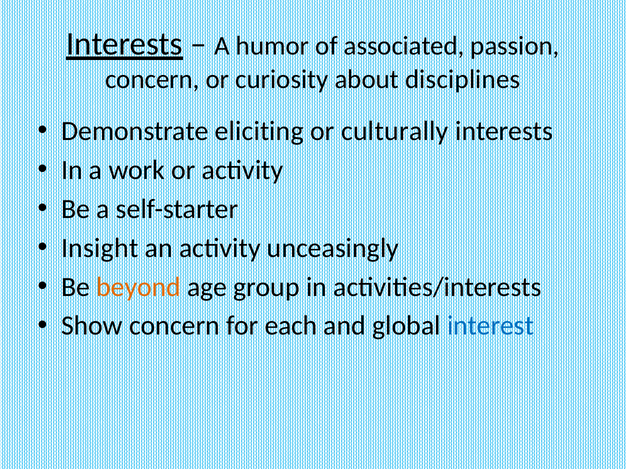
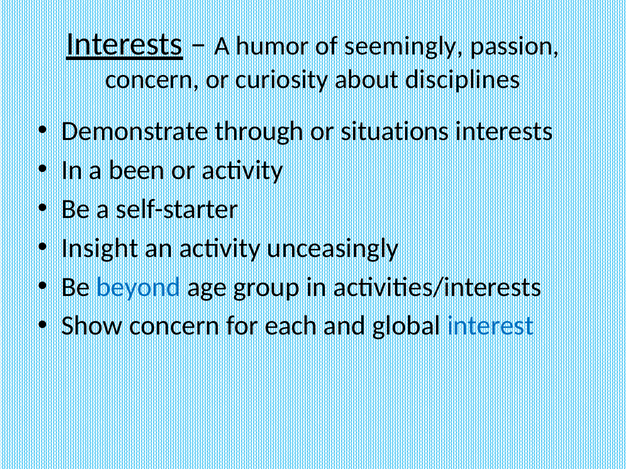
associated: associated -> seemingly (404, 46)
eliciting: eliciting -> through (259, 131)
culturally: culturally -> situations (395, 131)
work: work -> been (137, 170)
beyond colour: orange -> blue (139, 287)
